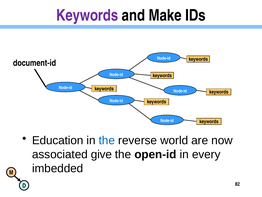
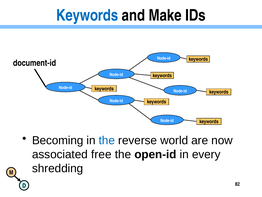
Keywords colour: purple -> blue (87, 15)
Education: Education -> Becoming (58, 140)
give: give -> free (101, 154)
imbedded: imbedded -> shredding (58, 168)
